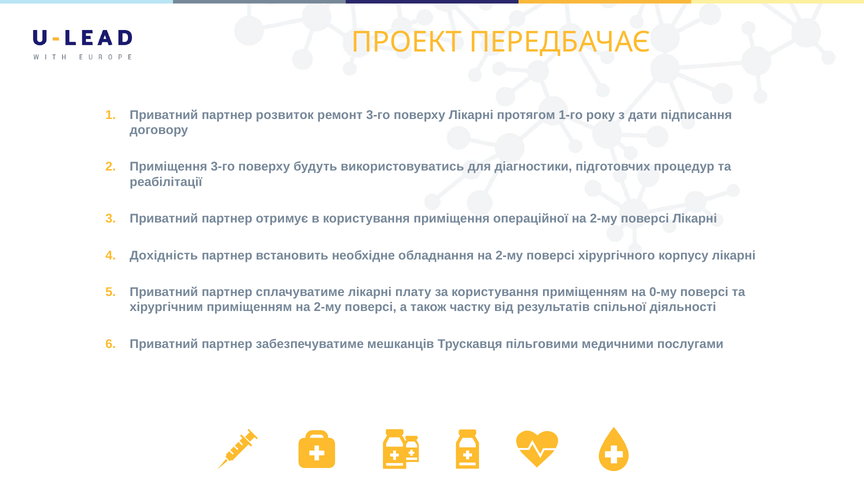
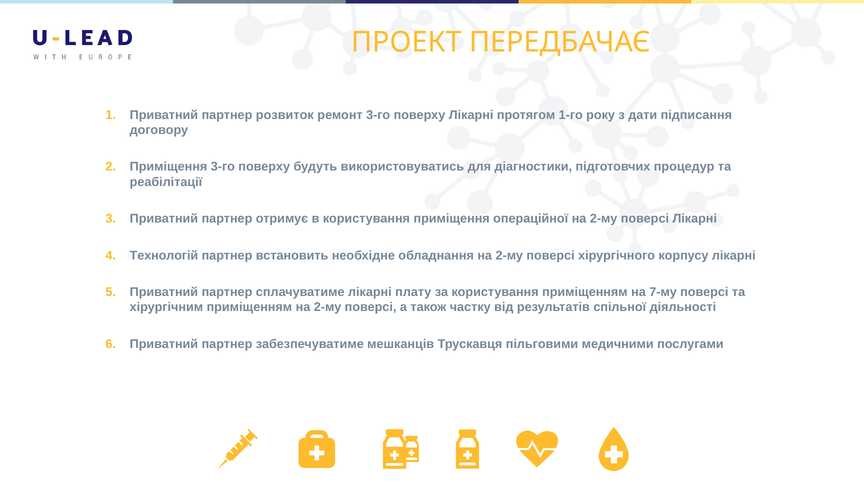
Дохідність: Дохідність -> Технологій (164, 255)
0-му: 0-му -> 7-му (663, 292)
